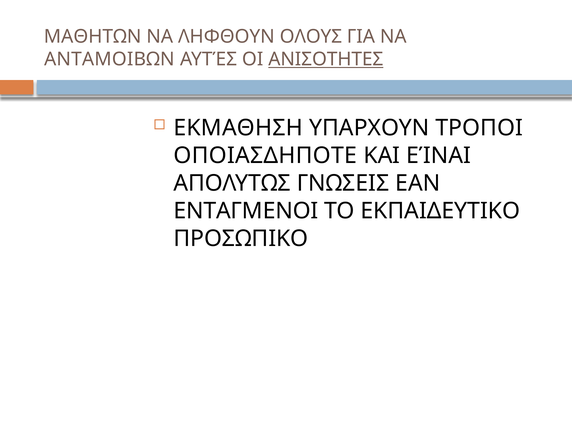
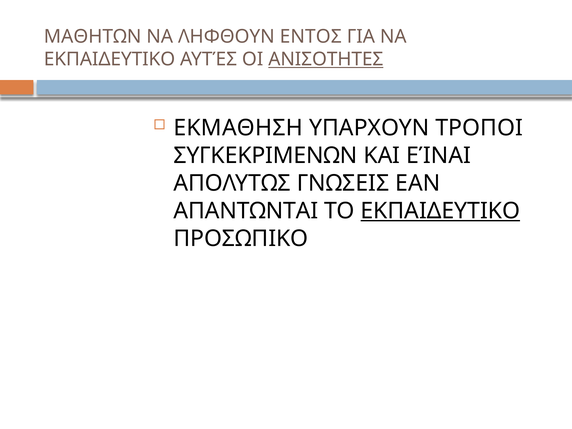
ΟΛΟΥΣ: ΟΛΟΥΣ -> ΕΝΤΟΣ (311, 36)
ΑΝΤΑΜΟΙΒΩΝ: ΑΝΤΑΜΟΙΒΩΝ -> ΕΚΠΑΙΔΕΥΤΙΚΟ (109, 59)
ΟΠΟΙΑΣΔΗΠΟΤΕ: ΟΠΟΙΑΣΔΗΠΟΤΕ -> ΣΥΓΚΕΚΡΙΜΕΝΩΝ (265, 156)
ΕΝΤΑΓΜΕΝΟΙ: ΕΝΤΑΓΜΕΝΟΙ -> ΑΠΑΝΤΩΝΤΑΙ (246, 211)
ΕΚΠΑΙΔΕΥΤΙΚΟ underline: none -> present (440, 211)
